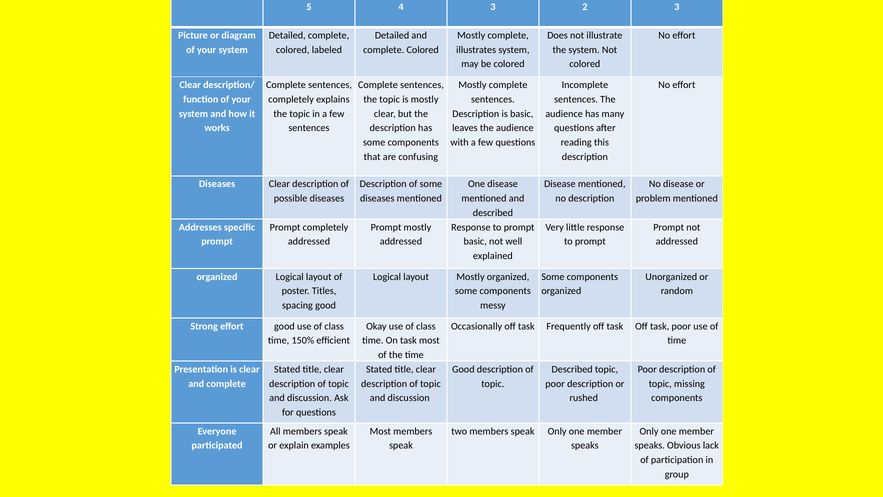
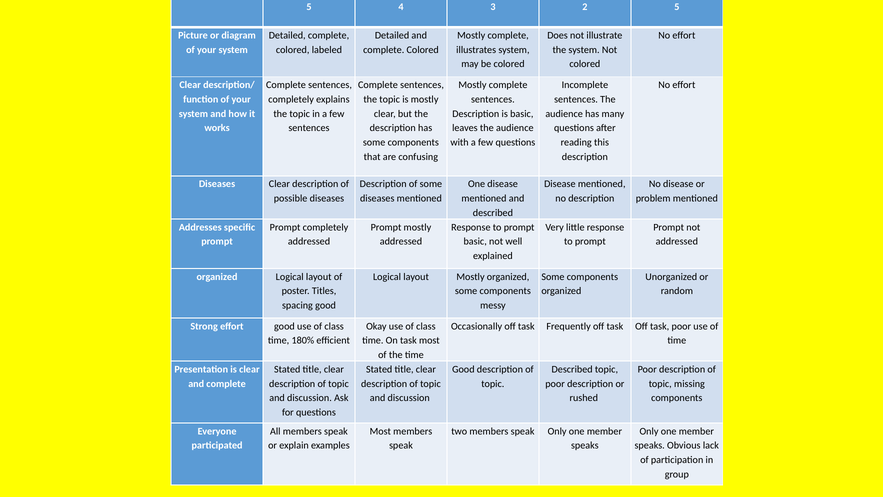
2 3: 3 -> 5 (677, 7)
150%: 150% -> 180% (303, 340)
